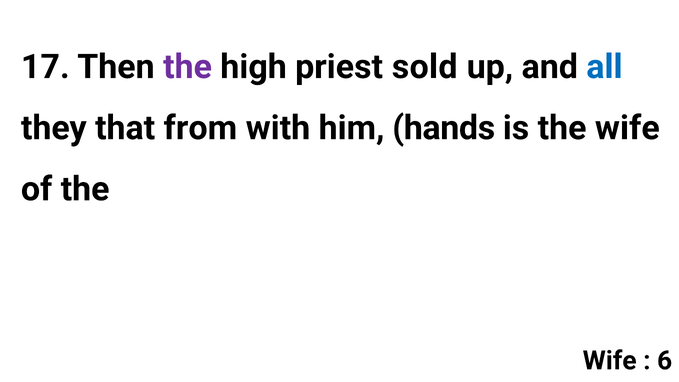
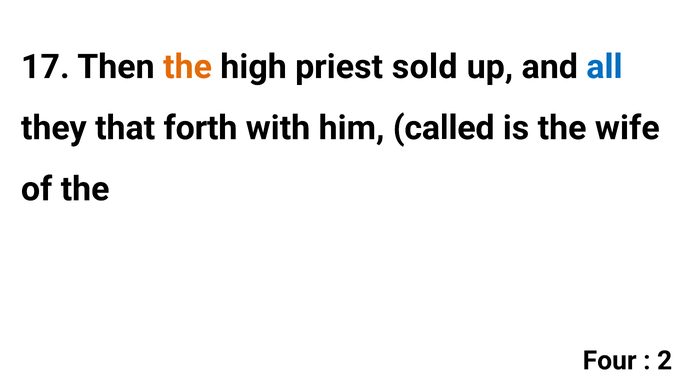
the colour: purple -> orange (188, 67)
from: from -> forth (200, 128)
hands: hands -> called (444, 128)
Wife: Wife -> Four (610, 361)
6: 6 -> 2 (665, 361)
